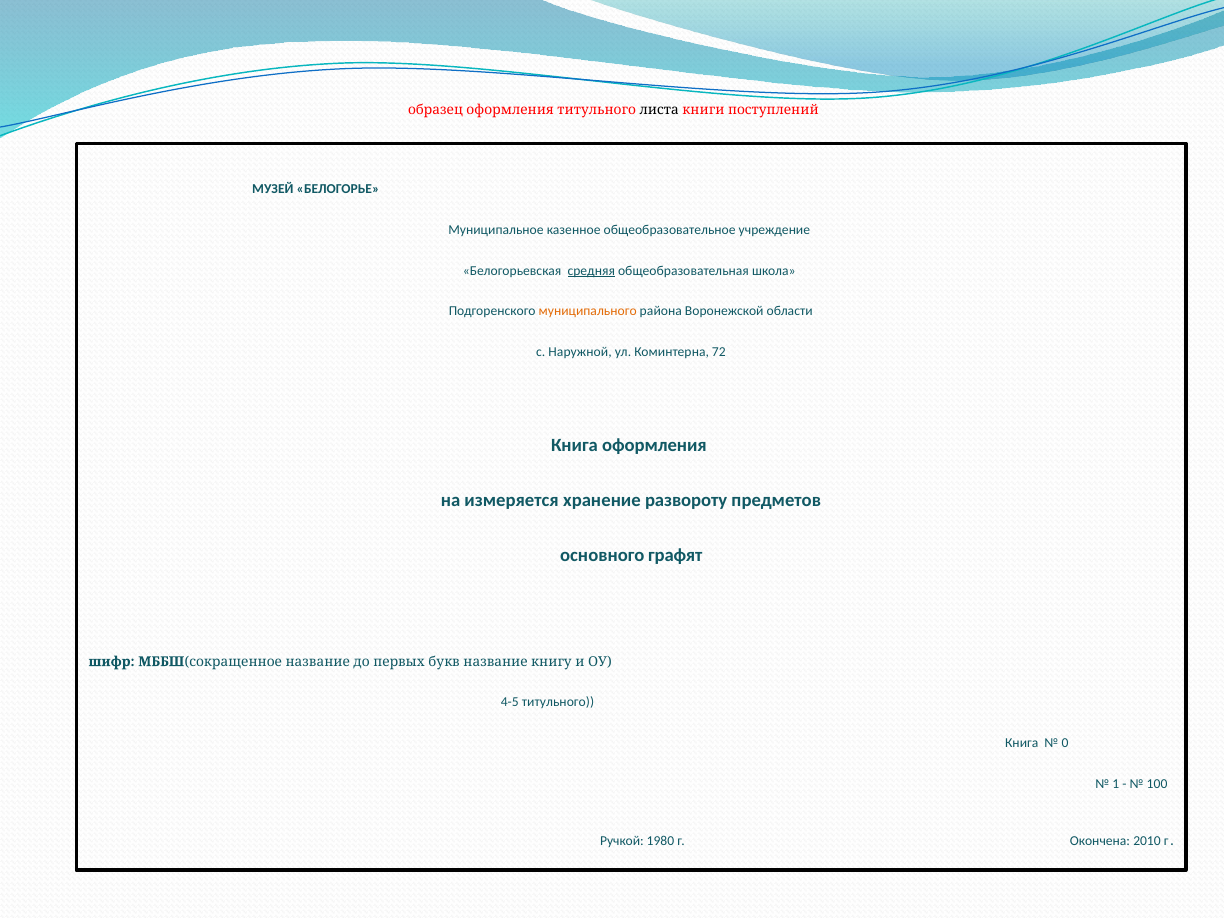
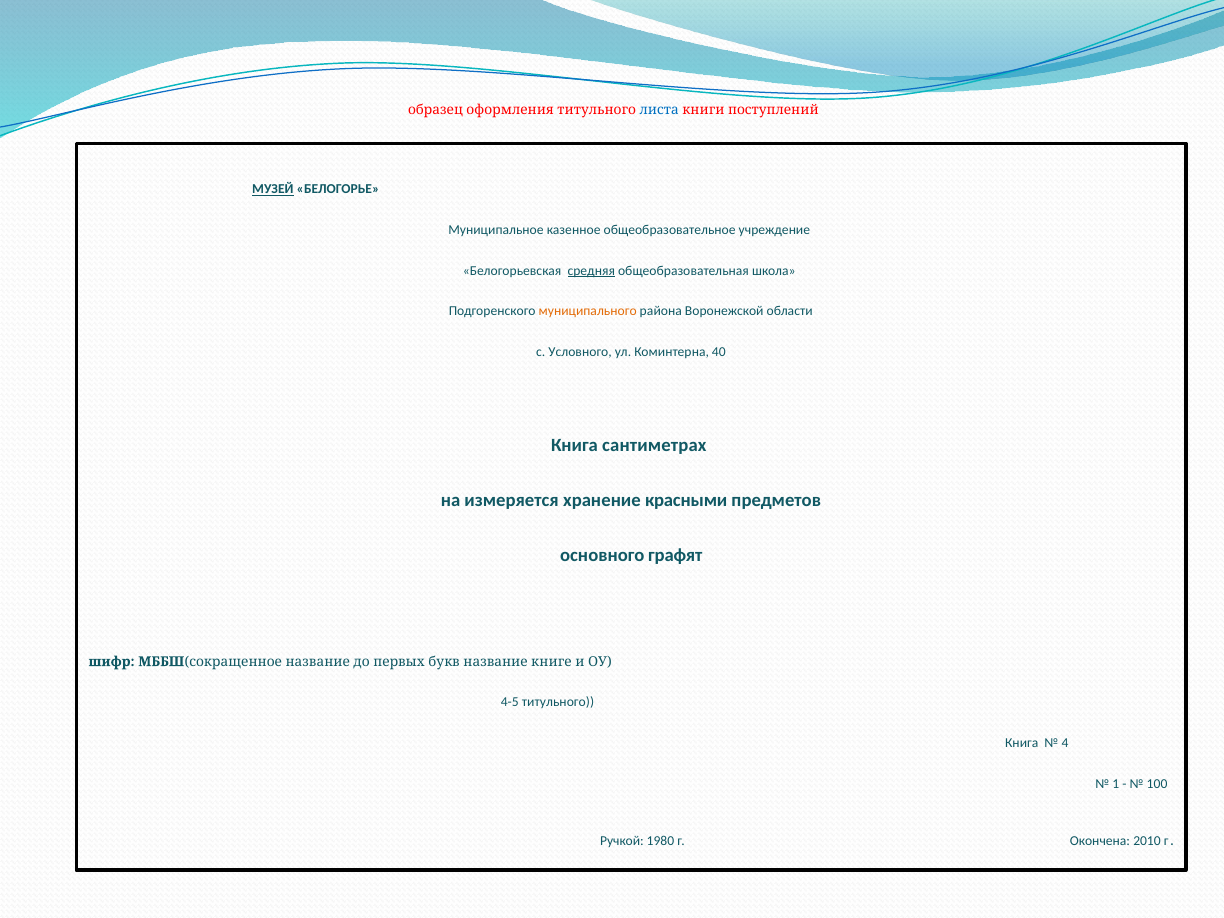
листа colour: black -> blue (659, 110)
МУЗЕЙ underline: none -> present (273, 189)
Наружной: Наружной -> Условного (580, 352)
72: 72 -> 40 (719, 352)
Книга оформления: оформления -> сантиметрах (654, 445)
развороту: развороту -> красными (686, 500)
книгу: книгу -> книге (551, 662)
0: 0 -> 4 (1065, 743)
